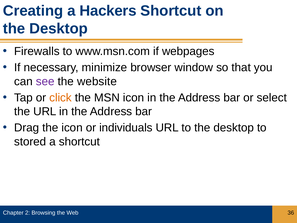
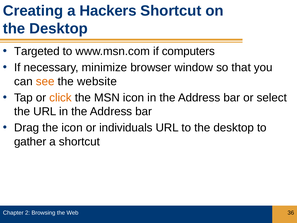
Firewalls: Firewalls -> Targeted (37, 51)
webpages: webpages -> computers (188, 51)
see colour: purple -> orange (45, 81)
stored: stored -> gather (30, 141)
